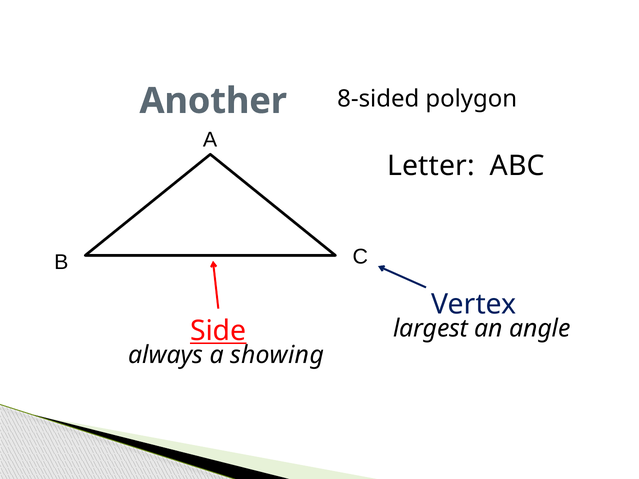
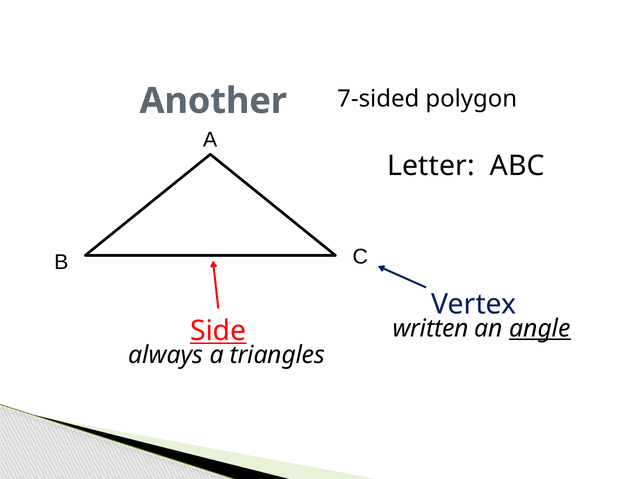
8-sided: 8-sided -> 7-sided (378, 99)
largest: largest -> written (431, 329)
angle underline: none -> present (540, 329)
showing: showing -> triangles (277, 355)
